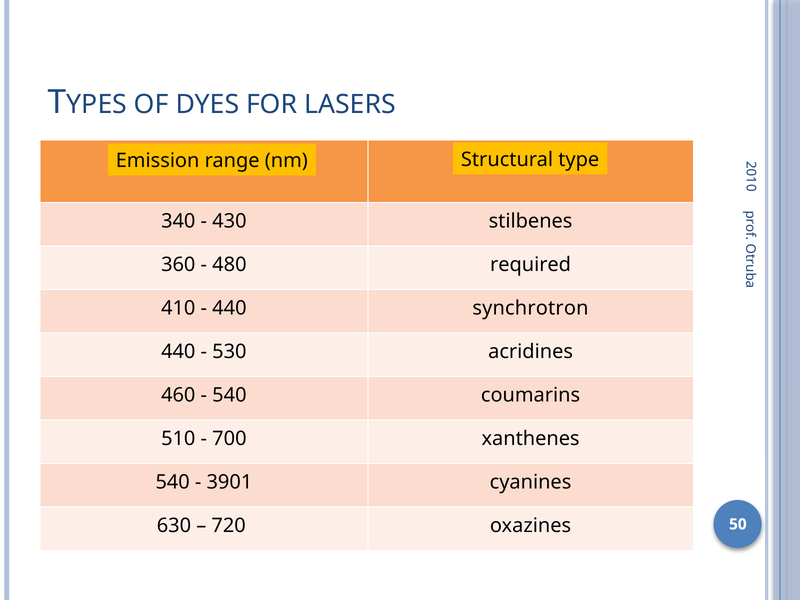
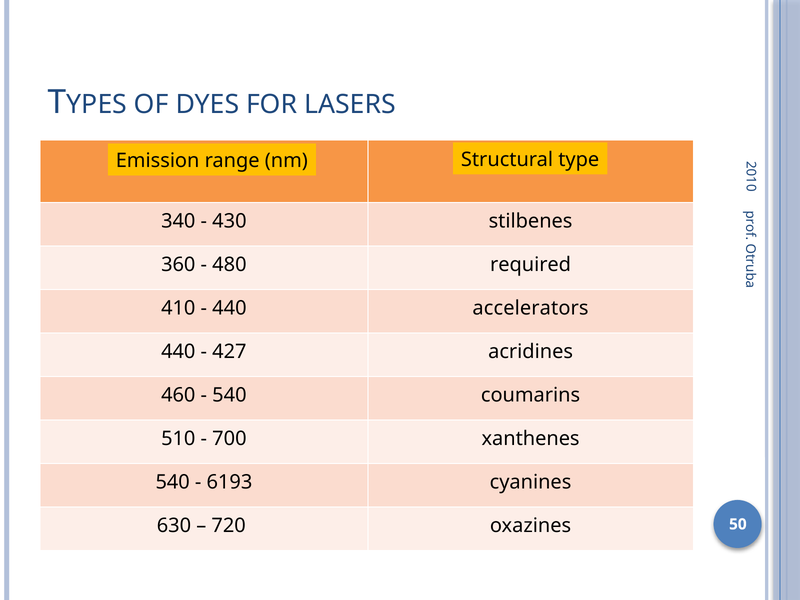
synchrotron: synchrotron -> accelerators (531, 308)
530: 530 -> 427 (229, 352)
3901: 3901 -> 6193 (229, 482)
